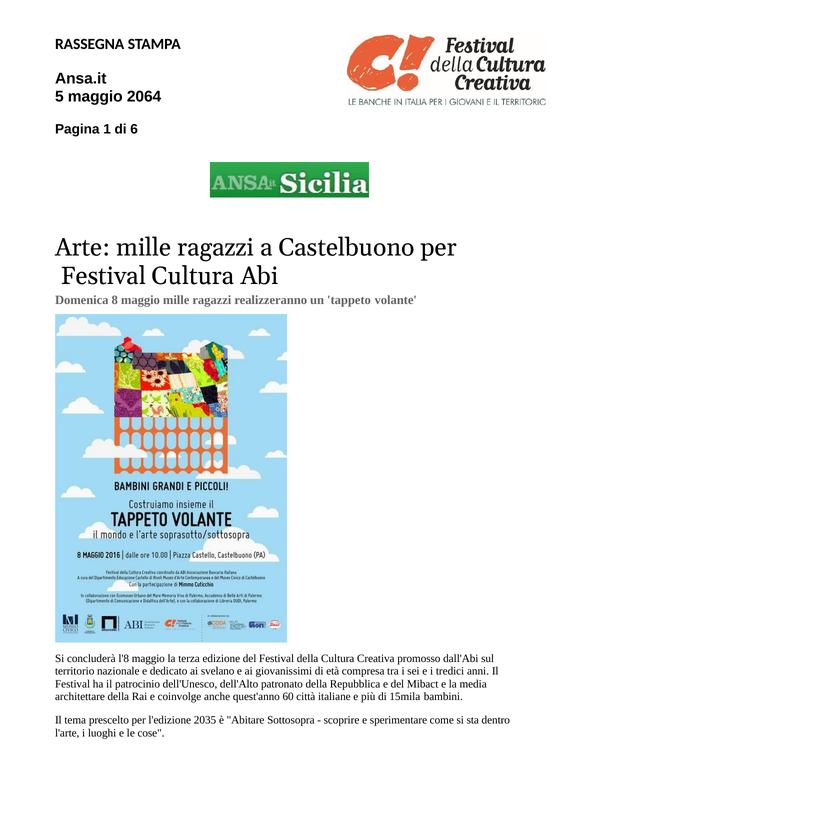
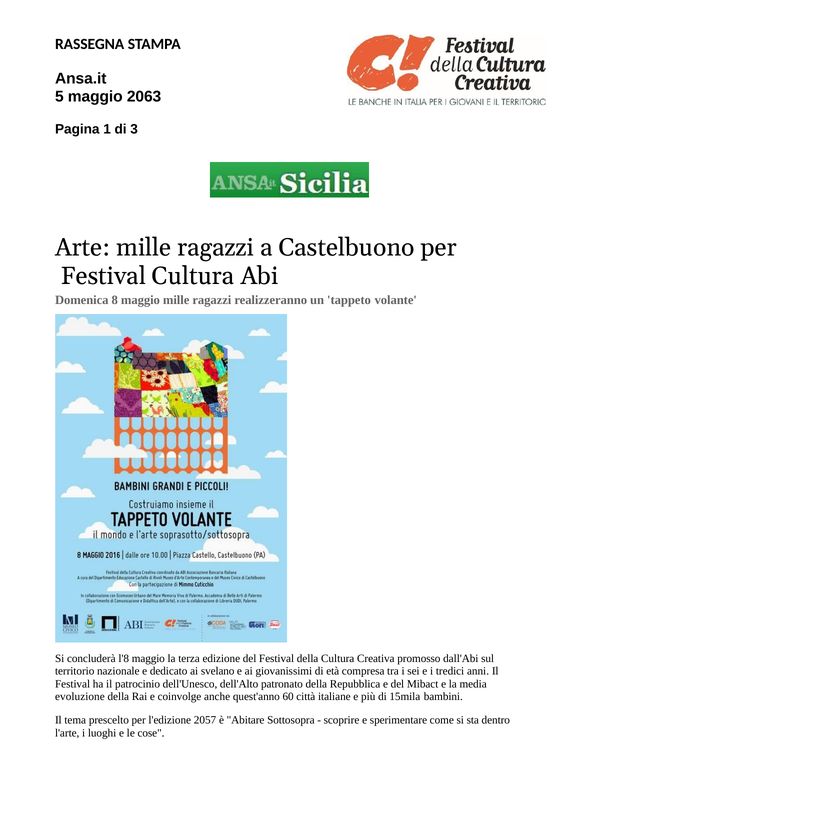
2064: 2064 -> 2063 (144, 97)
6: 6 -> 3 (134, 129)
architettare: architettare -> evoluzione (80, 697)
2035: 2035 -> 2057 (205, 720)
